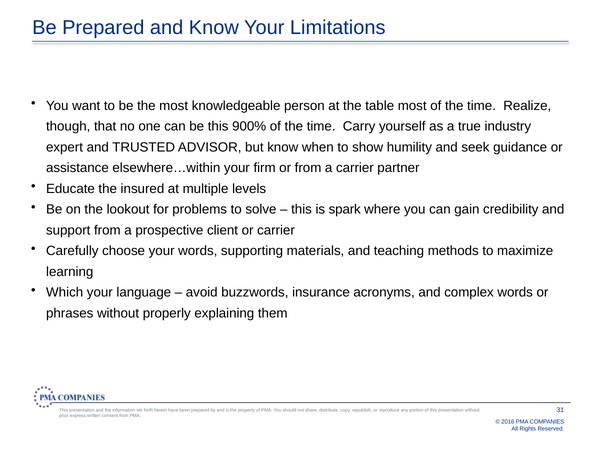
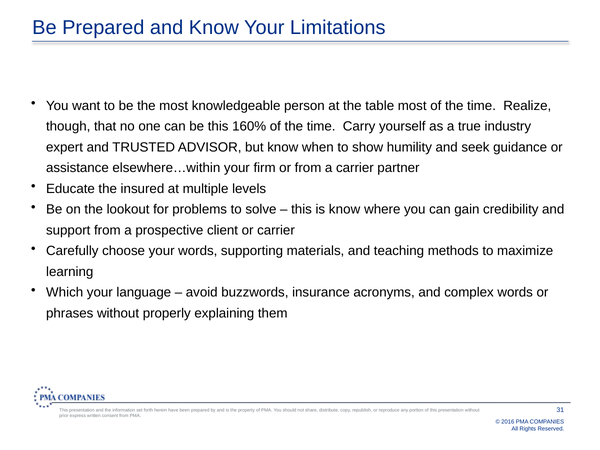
900%: 900% -> 160% (249, 126)
is spark: spark -> know (345, 209)
